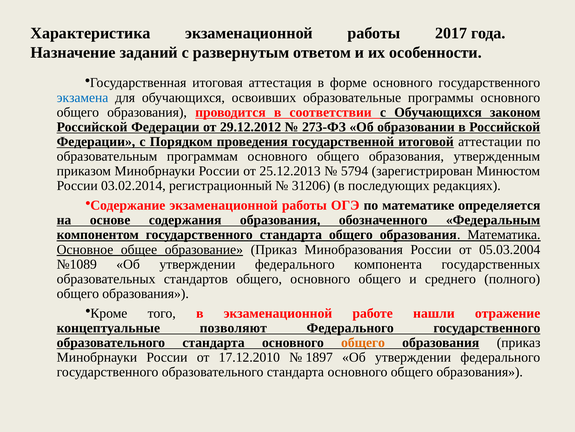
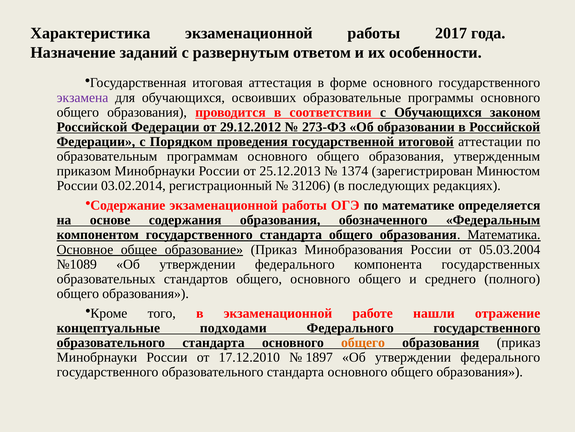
экзамена colour: blue -> purple (83, 97)
5794: 5794 -> 1374 (355, 171)
позволяют: позволяют -> подходами (233, 327)
